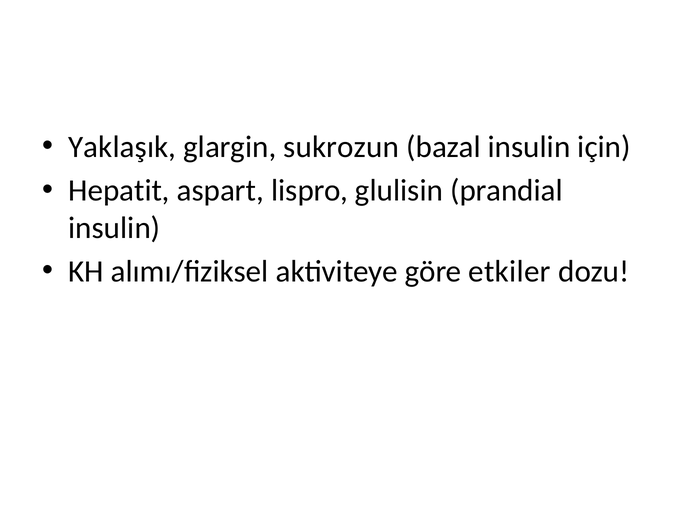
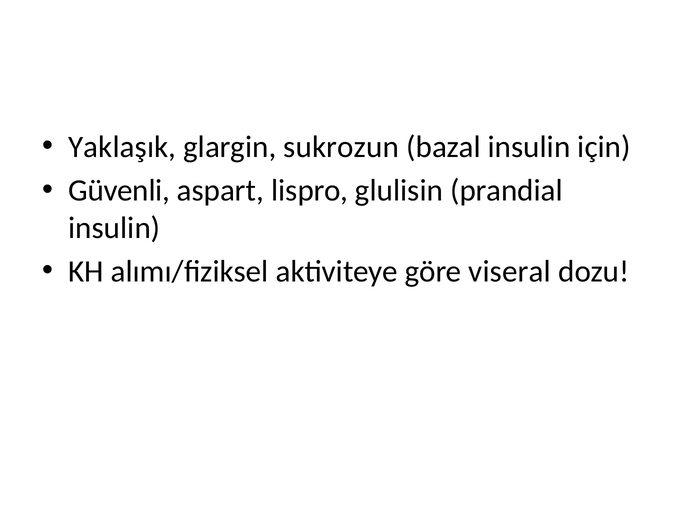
Hepatit: Hepatit -> Güvenli (119, 190)
etkiler: etkiler -> viseral (510, 271)
